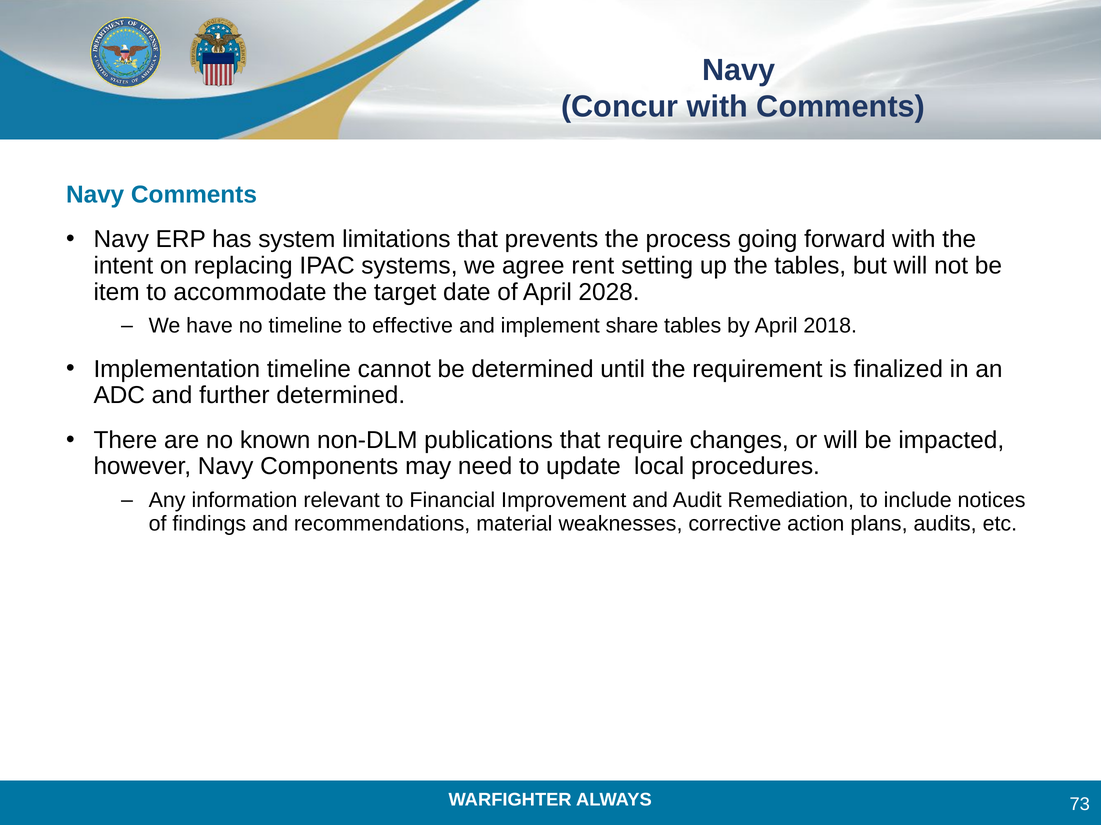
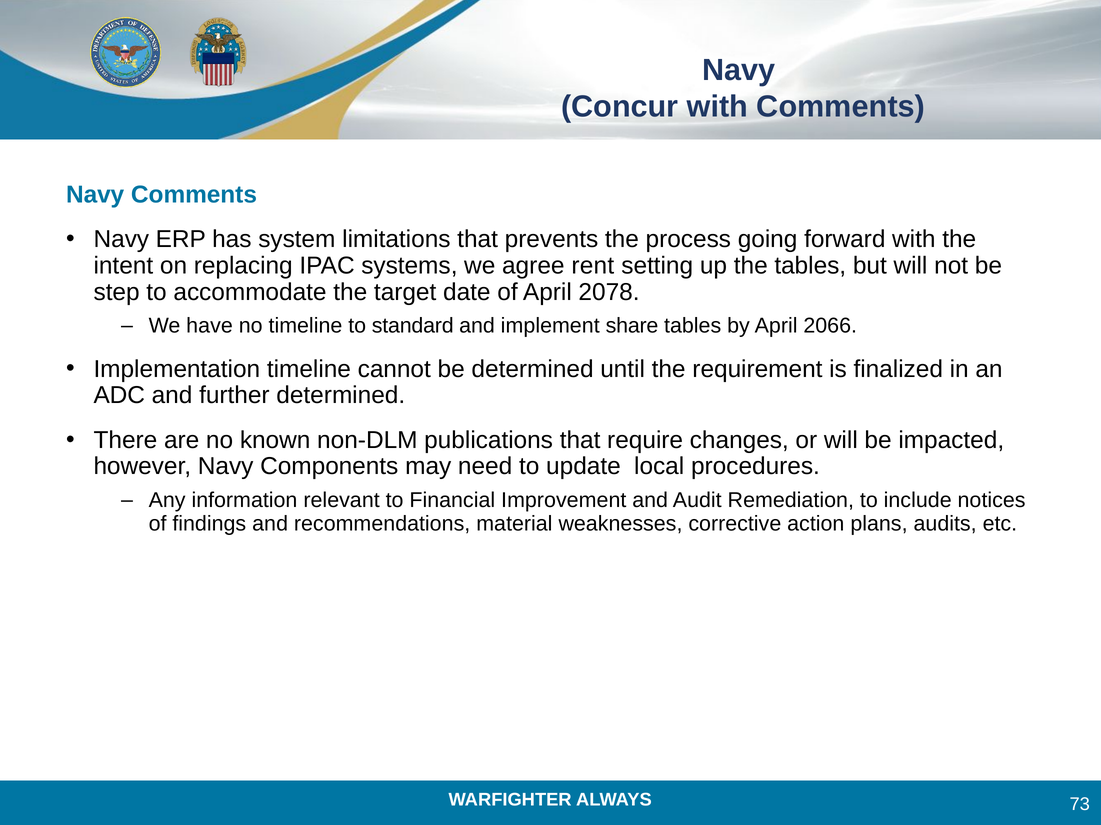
item: item -> step (117, 292)
2028: 2028 -> 2078 (609, 292)
effective: effective -> standard (413, 326)
2018: 2018 -> 2066 (830, 326)
